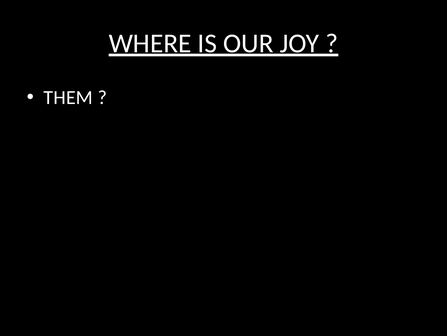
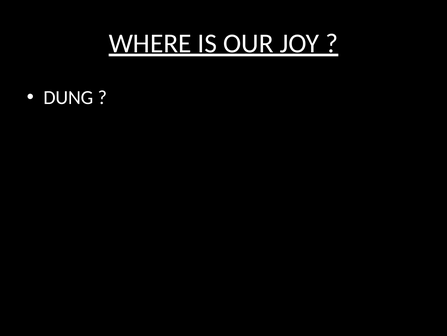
THEM: THEM -> DUNG (68, 98)
